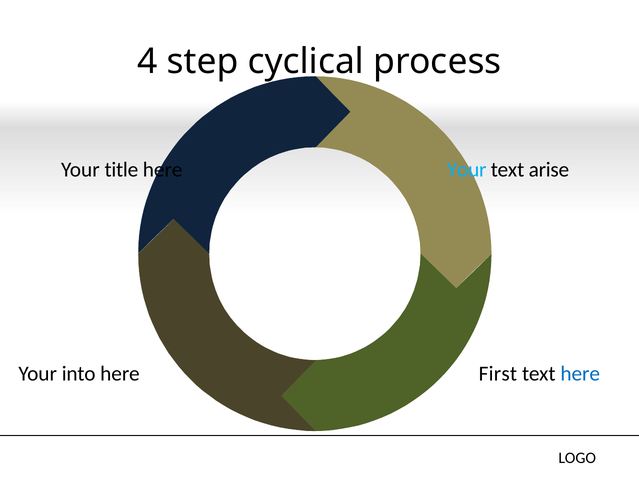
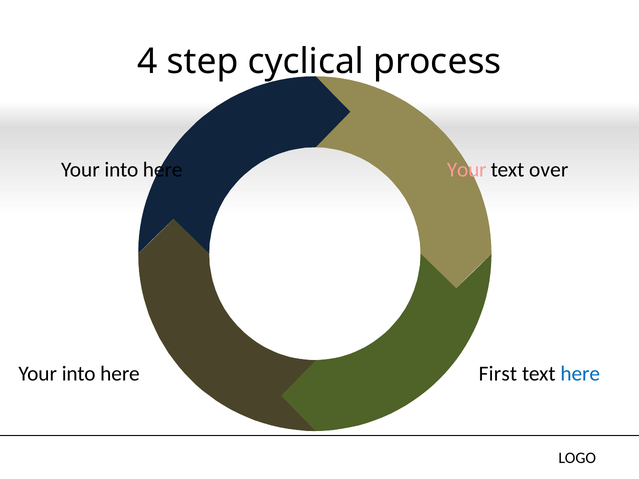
title: title -> into (121, 170)
Your colour: light blue -> pink (467, 170)
arise: arise -> over (549, 170)
